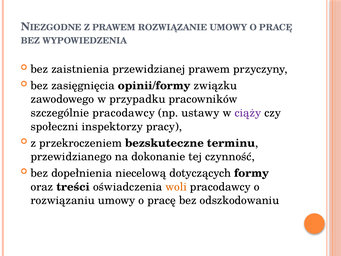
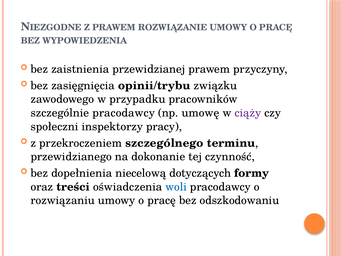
opinii/formy: opinii/formy -> opinii/trybu (154, 85)
ustawy: ustawy -> umowę (200, 113)
bezskuteczne: bezskuteczne -> szczególnego (164, 143)
woli colour: orange -> blue (176, 187)
